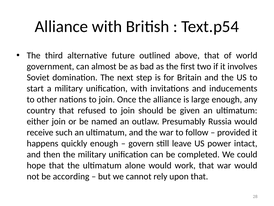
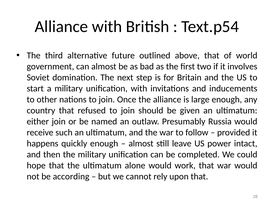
govern: govern -> almost (141, 143)
